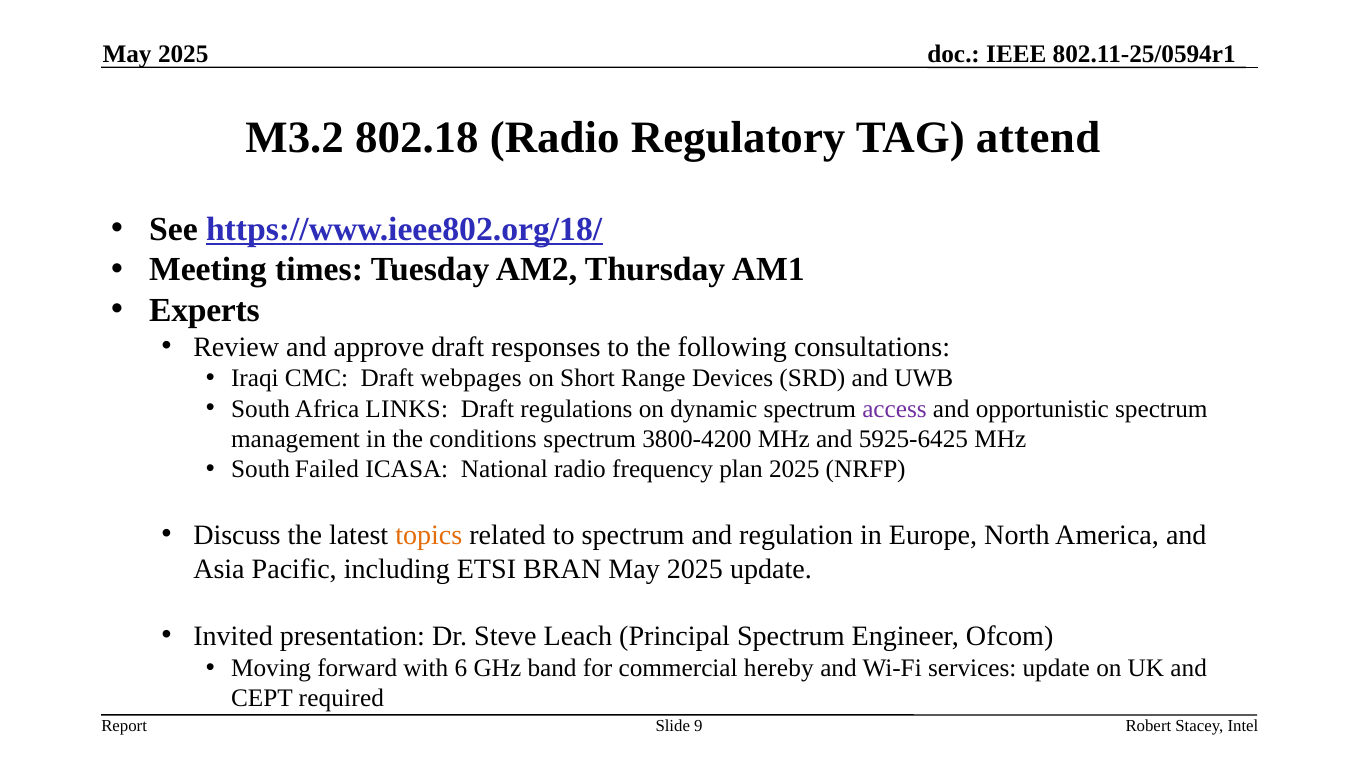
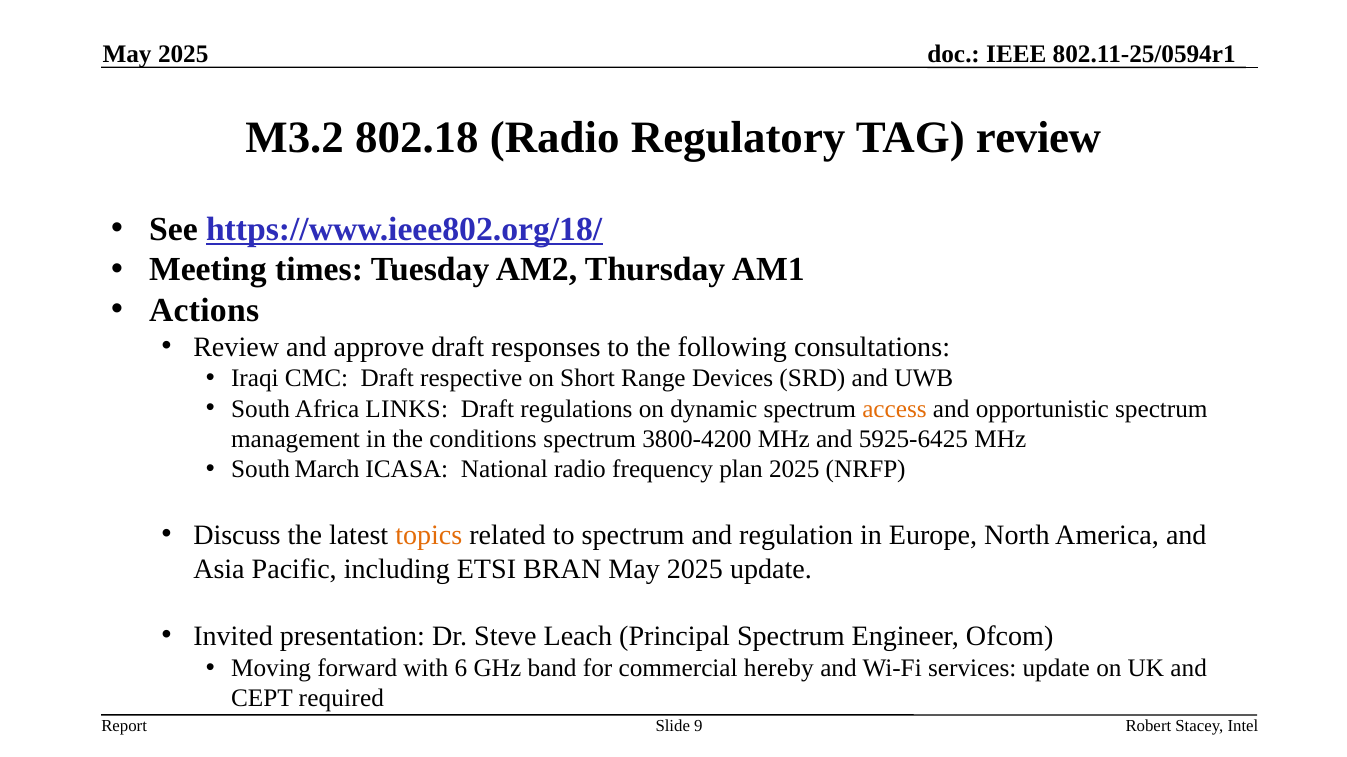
TAG attend: attend -> review (1039, 138)
Experts: Experts -> Actions (204, 311)
webpages: webpages -> respective (471, 379)
access colour: purple -> orange (895, 409)
Failed: Failed -> March (327, 470)
